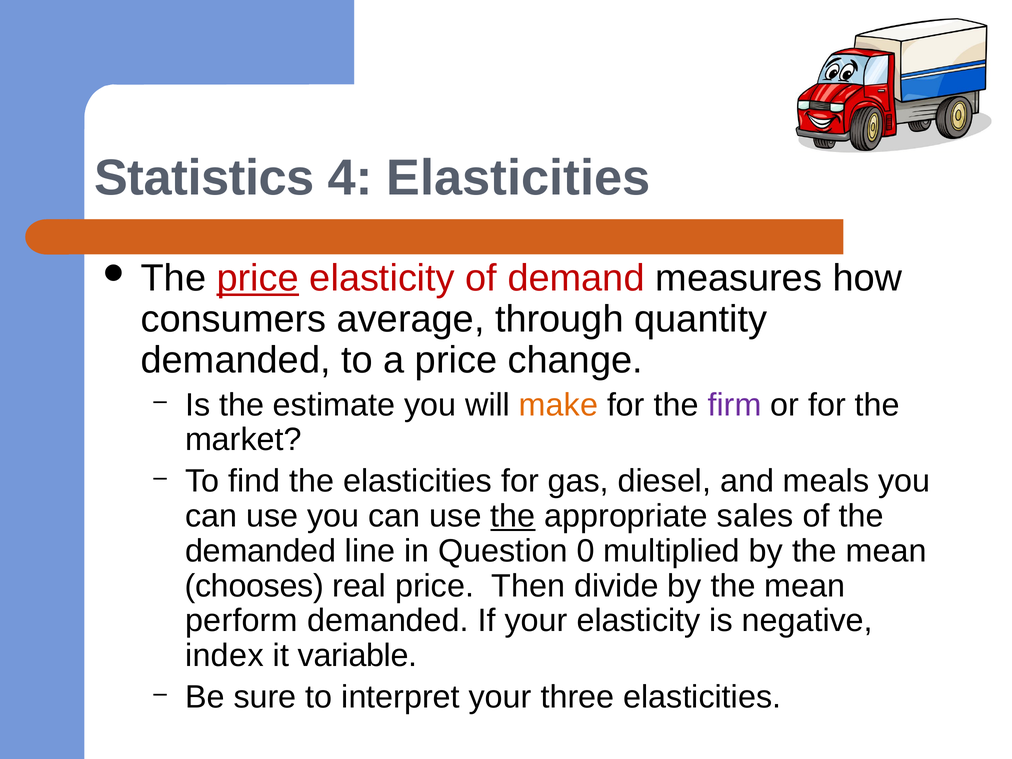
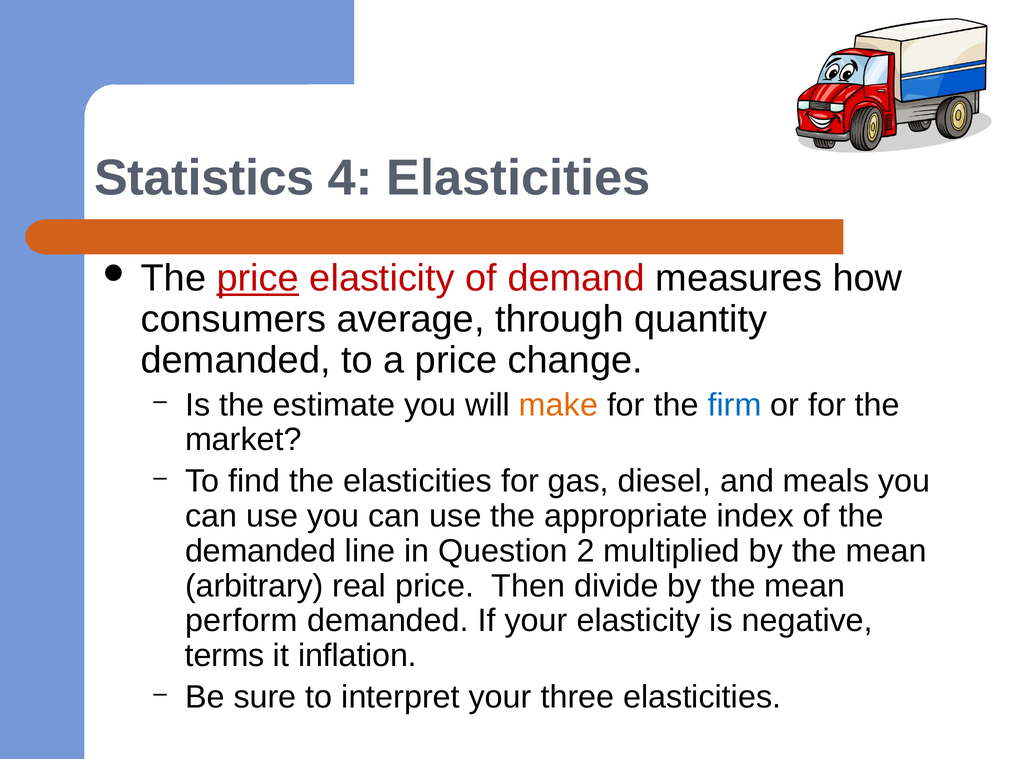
firm colour: purple -> blue (735, 405)
the underline: present -> none (513, 516)
sales: sales -> index (755, 516)
0: 0 -> 2 (586, 551)
chooses: chooses -> arbitrary (254, 586)
index: index -> terms (225, 656)
variable: variable -> inflation (358, 656)
